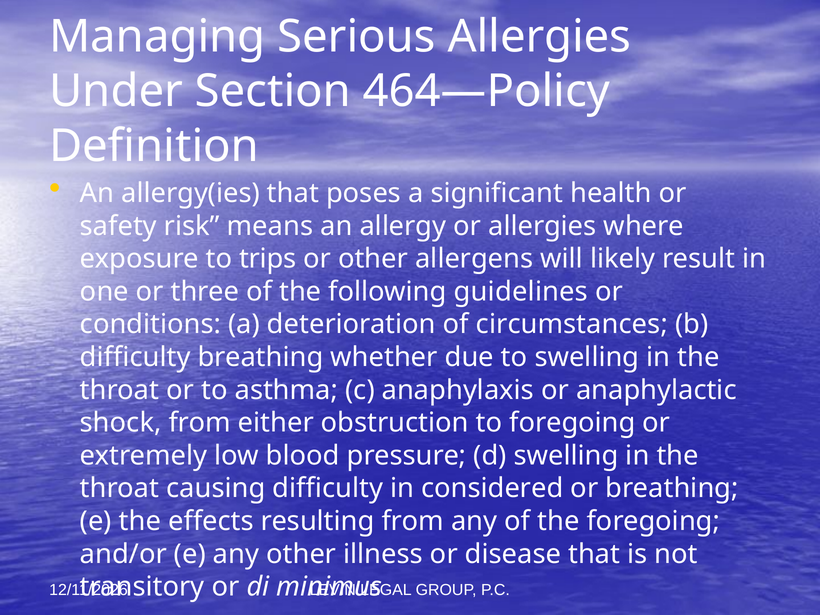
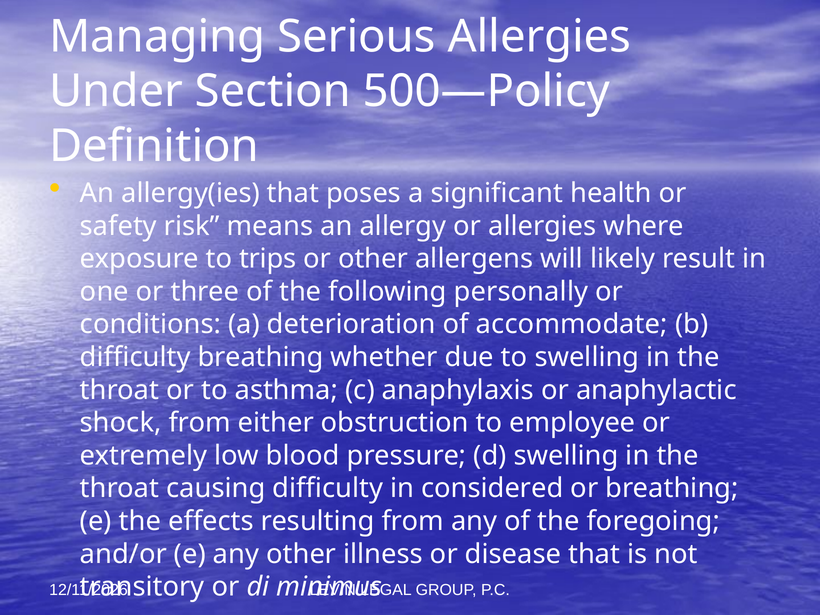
464—Policy: 464—Policy -> 500—Policy (486, 91)
guidelines: guidelines -> personally (521, 292)
circumstances: circumstances -> accommodate (572, 324)
to foregoing: foregoing -> employee (572, 423)
